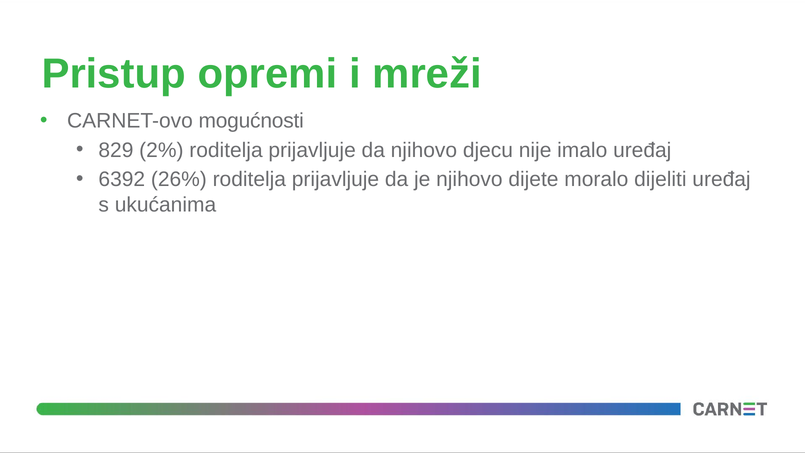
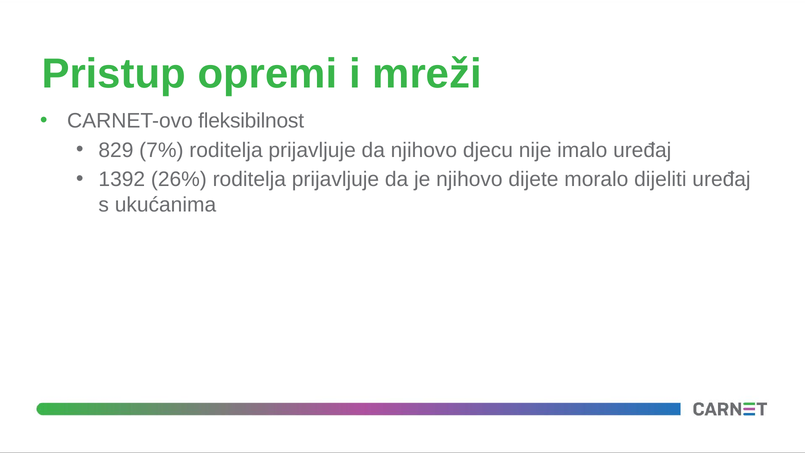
mogućnosti: mogućnosti -> fleksibilnost (251, 121)
2%: 2% -> 7% (161, 150)
6392: 6392 -> 1392 (122, 180)
